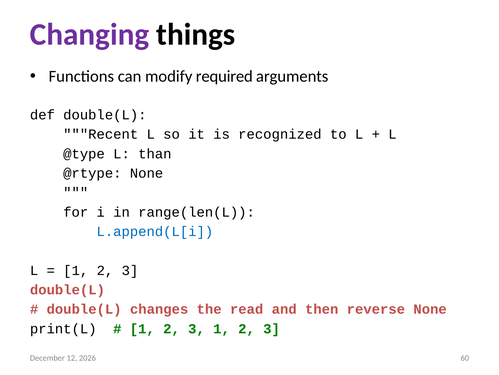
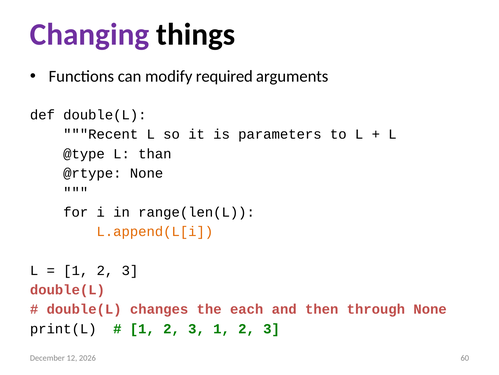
recognized: recognized -> parameters (280, 134)
L.append(L[i colour: blue -> orange (155, 231)
read: read -> each (247, 309)
reverse: reverse -> through (376, 309)
